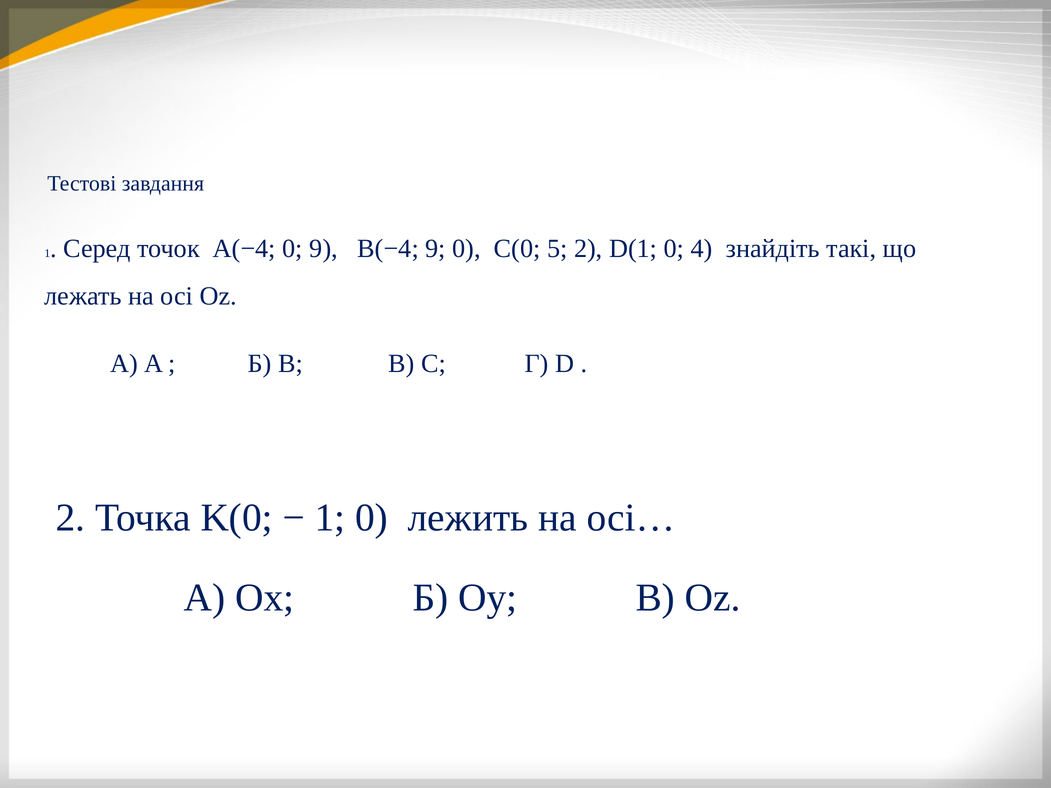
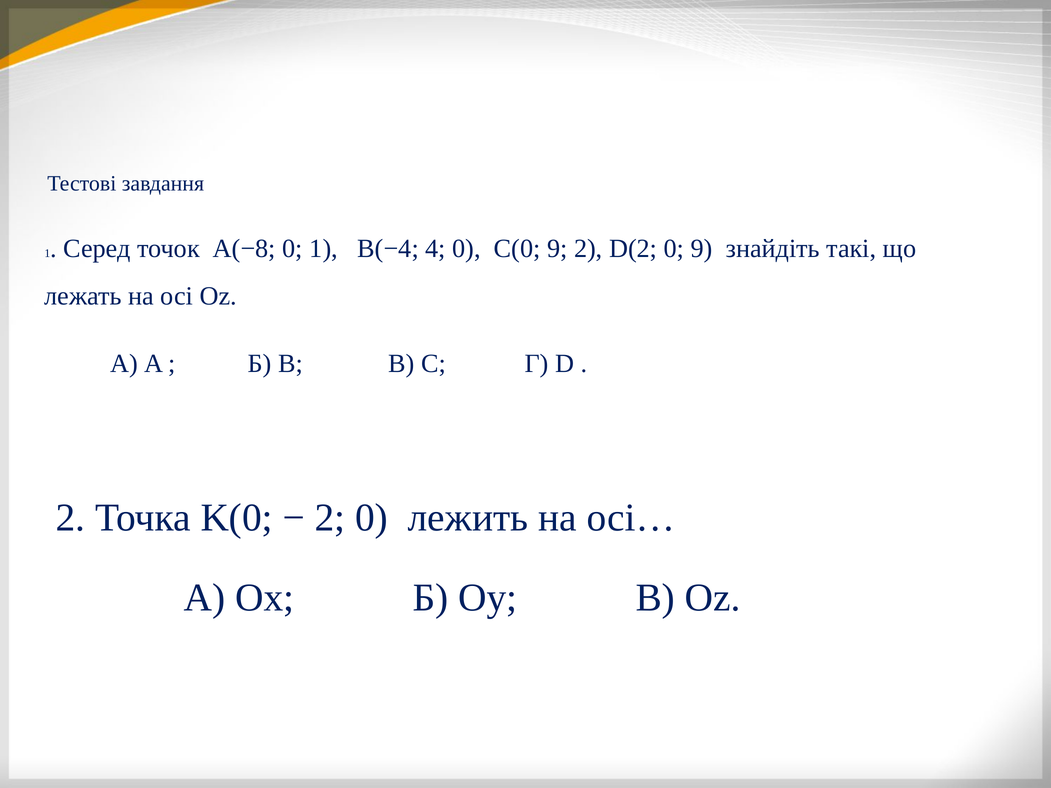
A(−4: A(−4 -> A(−8 (244, 249)
0 9: 9 -> 1 (324, 249)
B(−4 9: 9 -> 4 (436, 249)
C(0 5: 5 -> 9 (557, 249)
D(1: D(1 -> D(2 (633, 249)
0 4: 4 -> 9 (702, 249)
1: 1 -> 2 (330, 518)
